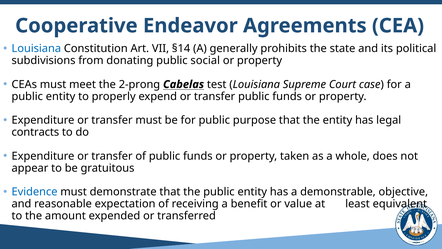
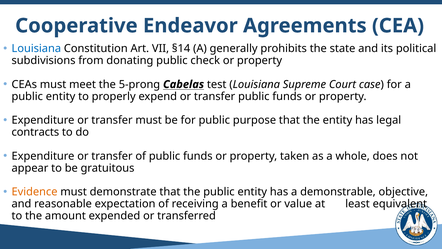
social: social -> check (205, 60)
2-prong: 2-prong -> 5-prong (139, 84)
Evidence colour: blue -> orange (35, 192)
